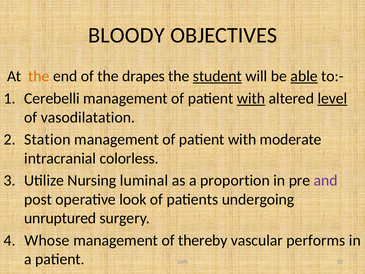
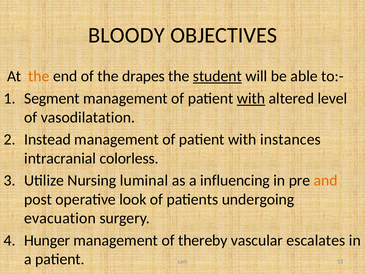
able underline: present -> none (304, 76)
Cerebelli: Cerebelli -> Segment (52, 98)
level underline: present -> none (332, 98)
Station: Station -> Instead (47, 139)
moderate: moderate -> instances (290, 139)
proportion: proportion -> influencing (235, 180)
and colour: purple -> orange (326, 180)
unruptured: unruptured -> evacuation (60, 218)
Whose: Whose -> Hunger (47, 240)
performs: performs -> escalates (316, 240)
